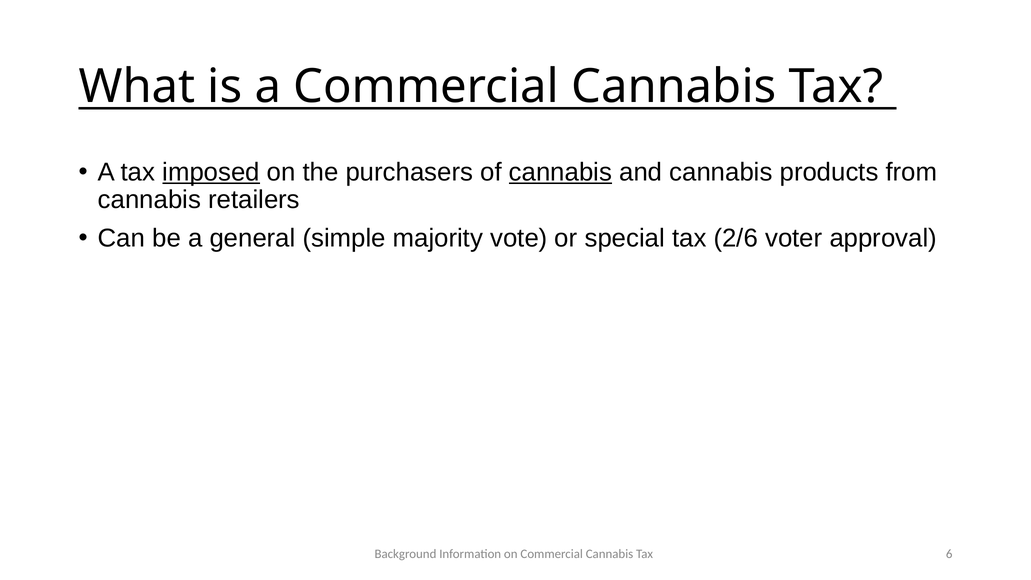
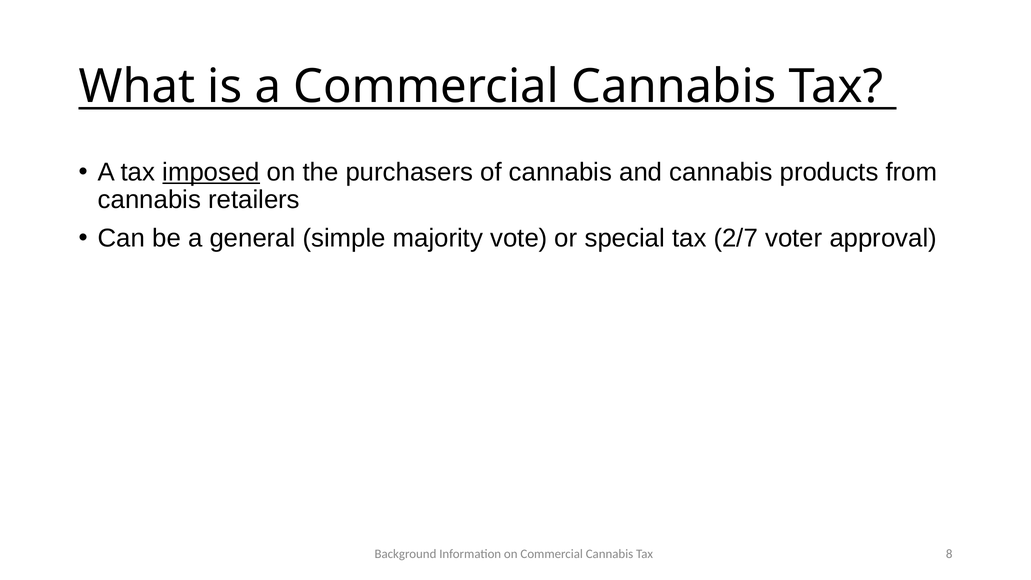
cannabis underline: present -> none (560, 172)
2/6: 2/6 -> 2/7 (736, 238)
6: 6 -> 8 (949, 554)
